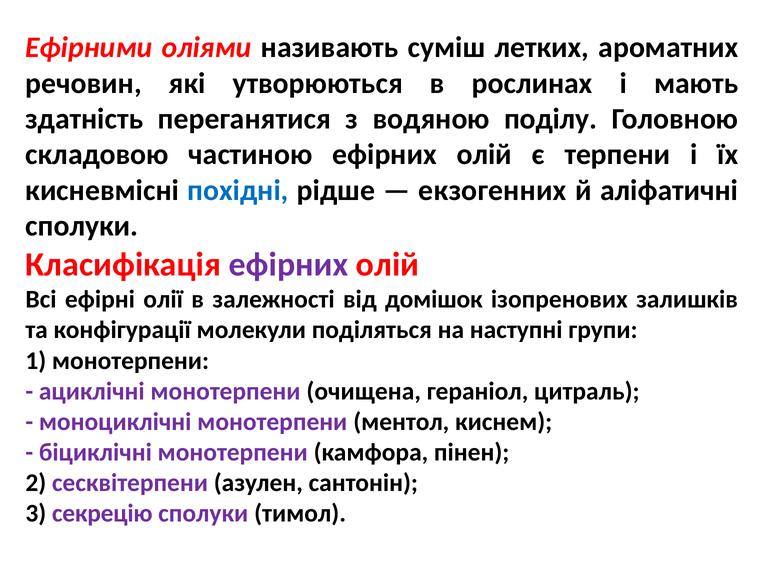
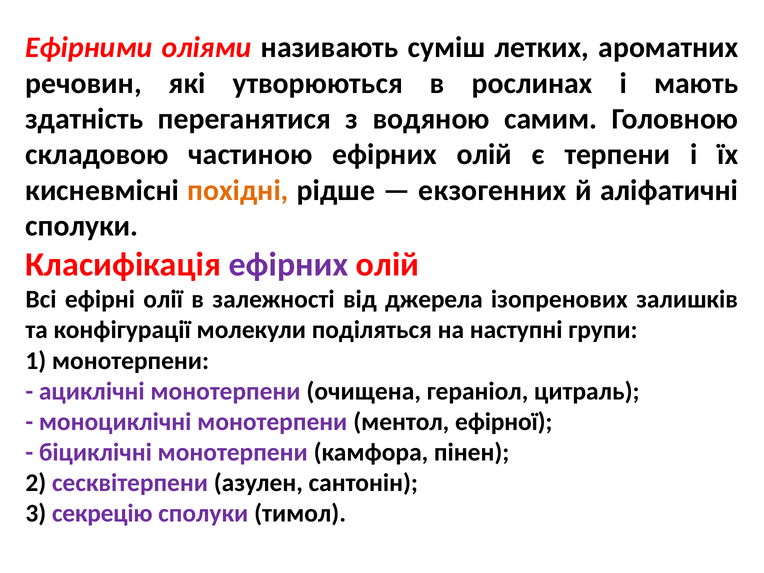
поділу: поділу -> самим (551, 119)
похідні colour: blue -> orange (238, 190)
домішок: домішок -> джерела (434, 300)
киснем: киснем -> ефірної (504, 422)
